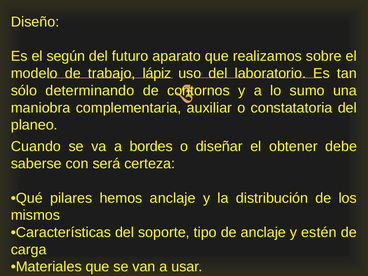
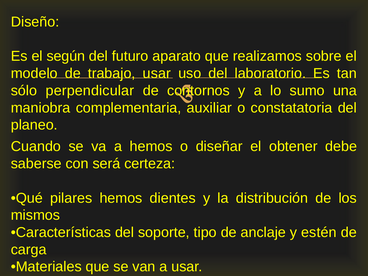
trabajo lápiz: lápiz -> usar (157, 73)
determinando: determinando -> perpendicular (90, 91)
a bordes: bordes -> hemos (151, 146)
hemos anclaje: anclaje -> dientes (173, 198)
